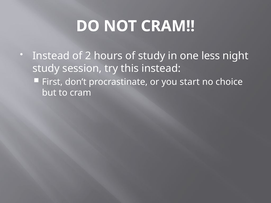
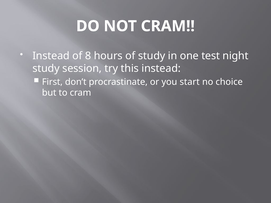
2: 2 -> 8 (88, 56)
less: less -> test (211, 56)
